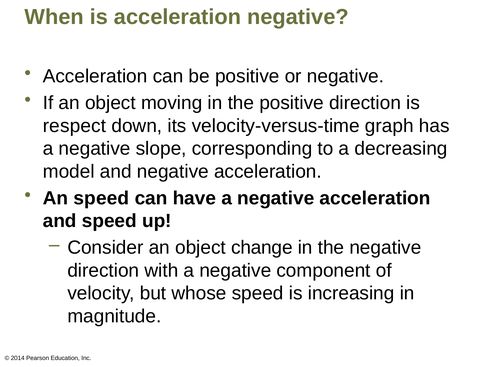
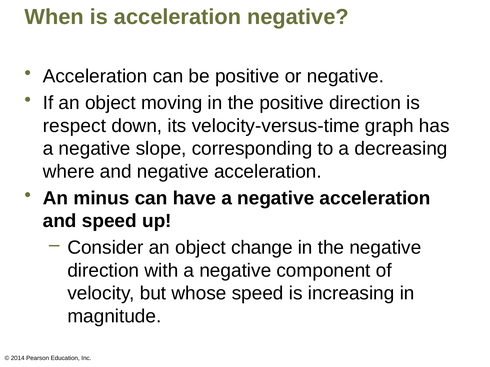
model: model -> where (69, 172)
An speed: speed -> minus (101, 198)
